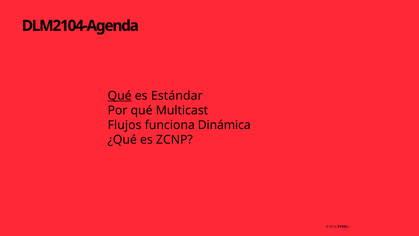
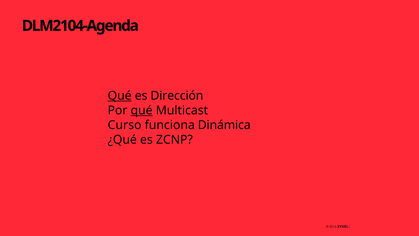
Estándar: Estándar -> Dirección (177, 96)
qué underline: none -> present (142, 110)
Flujos: Flujos -> Curso (125, 125)
